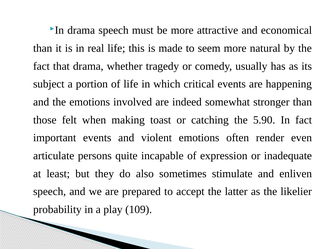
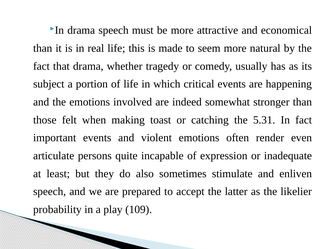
5.90: 5.90 -> 5.31 (264, 120)
